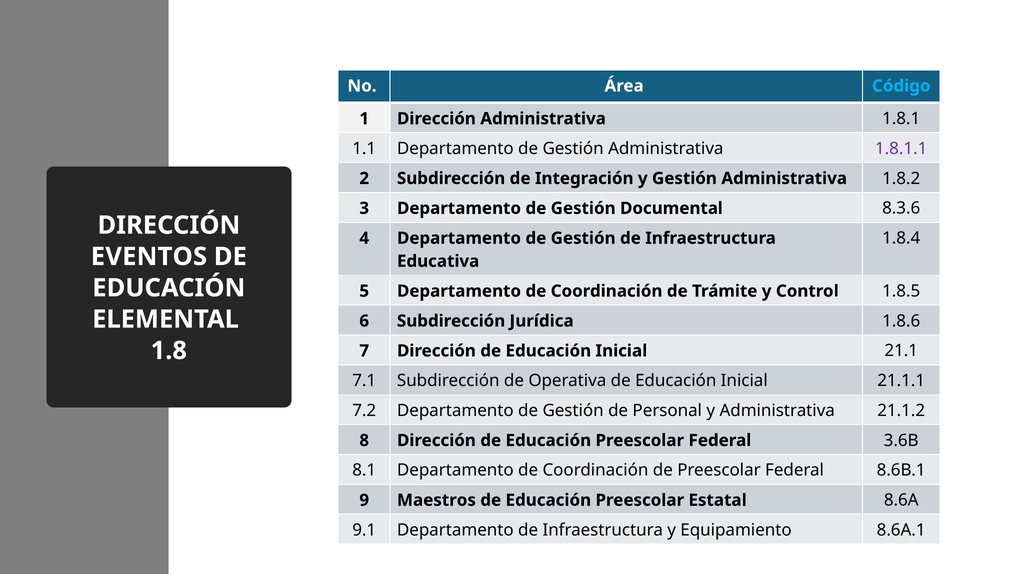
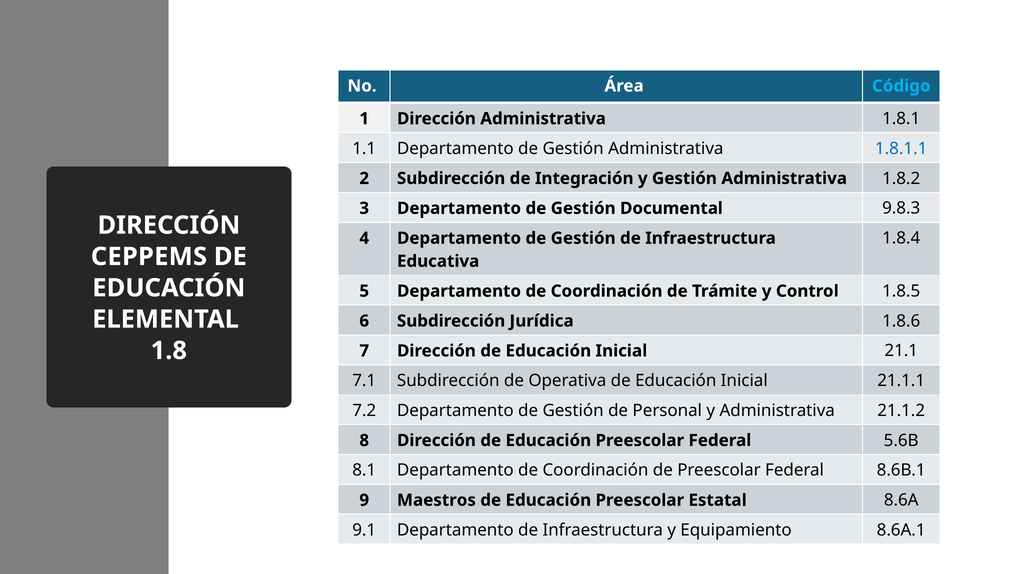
1.8.1.1 colour: purple -> blue (901, 149)
8.3.6: 8.3.6 -> 9.8.3 (901, 208)
EVENTOS: EVENTOS -> CEPPEMS (149, 257)
3.6B: 3.6B -> 5.6B (901, 441)
